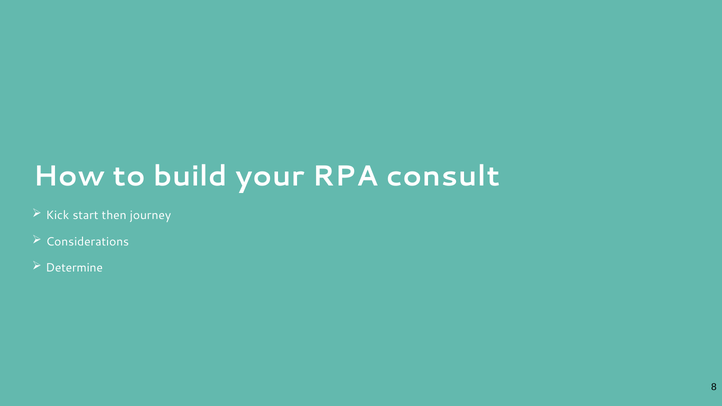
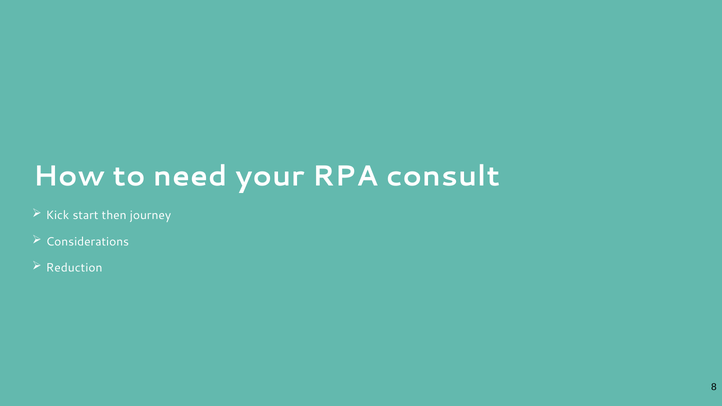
build: build -> need (190, 176)
Determine: Determine -> Reduction (74, 268)
